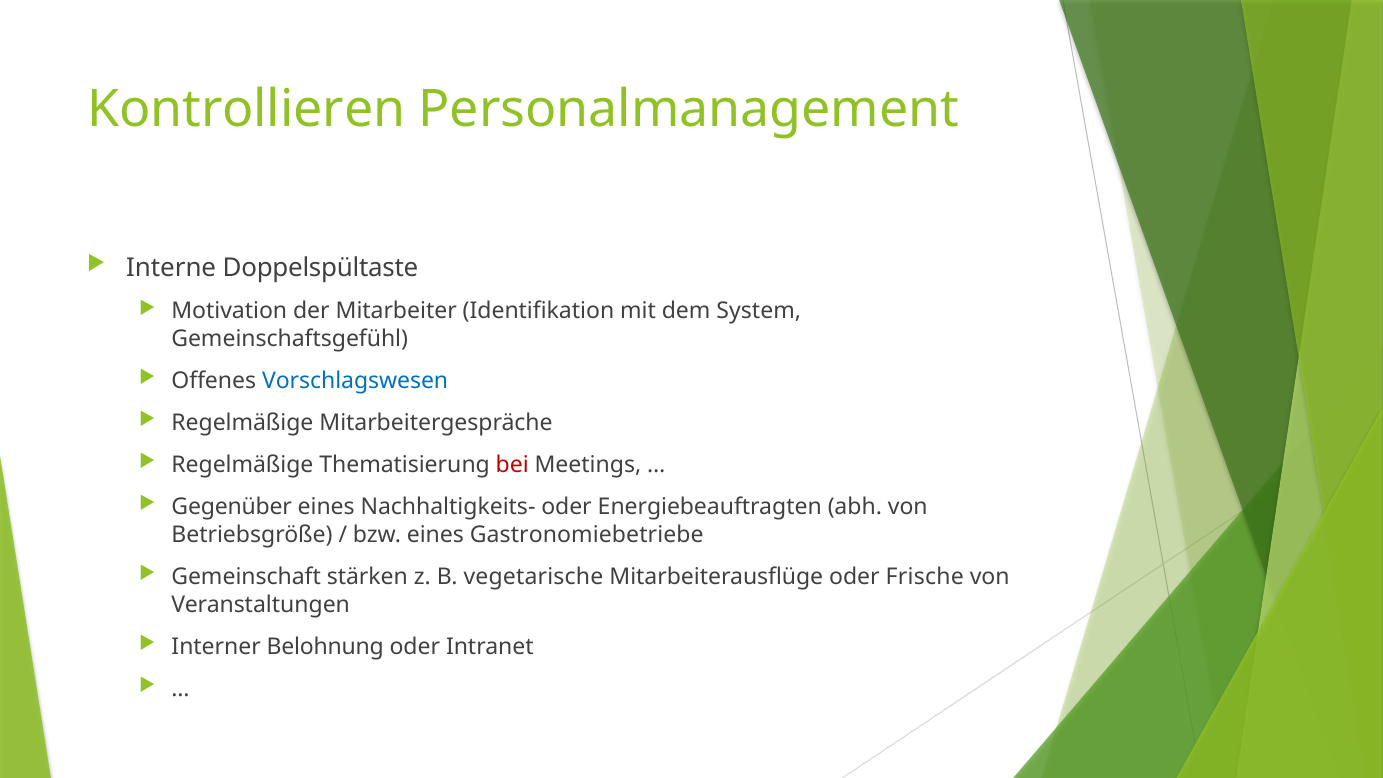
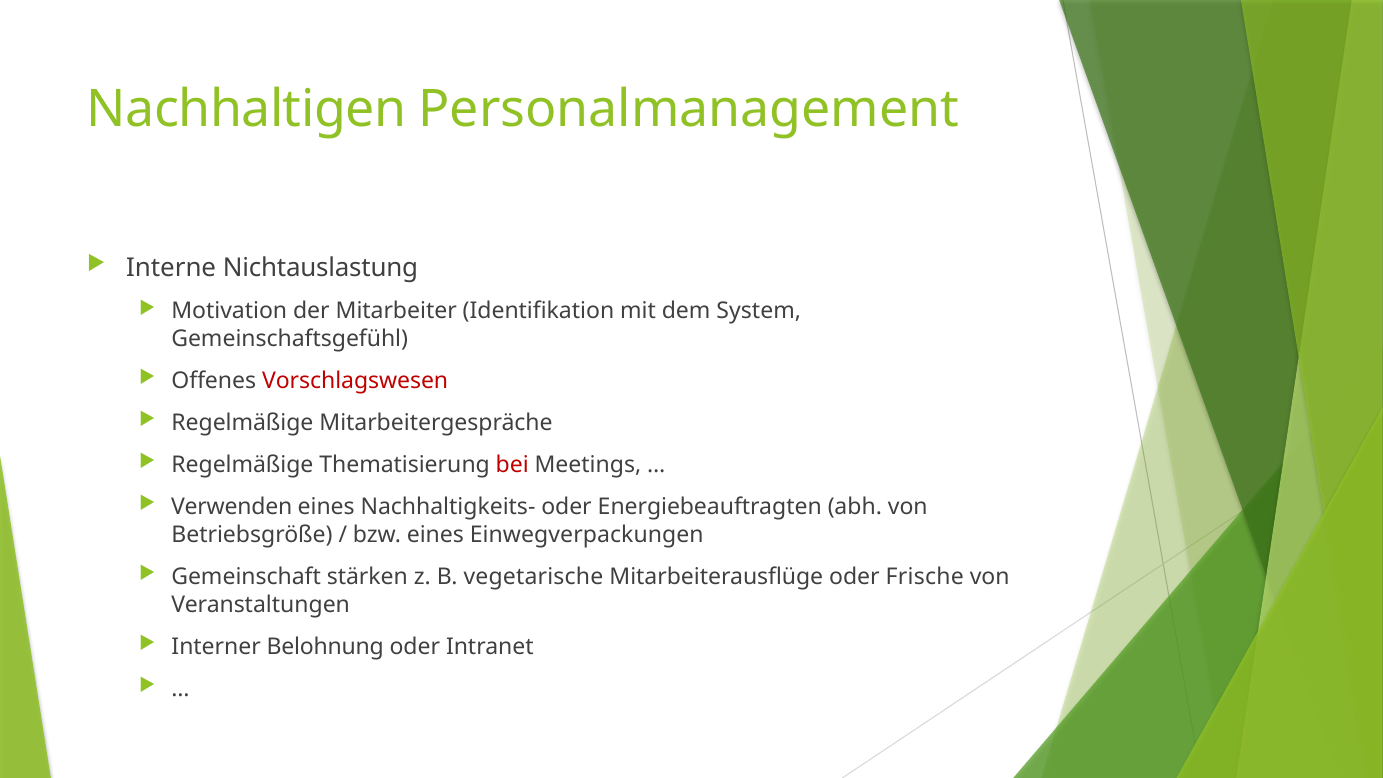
Kontrollieren: Kontrollieren -> Nachhaltigen (246, 109)
Doppelspültaste: Doppelspültaste -> Nichtauslastung (320, 268)
Vorschlagswesen colour: blue -> red (355, 381)
Gegenüber: Gegenüber -> Verwenden (232, 507)
Gastronomiebetriebe: Gastronomiebetriebe -> Einwegverpackungen (587, 535)
